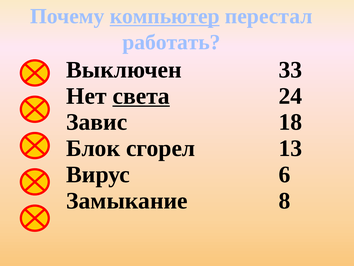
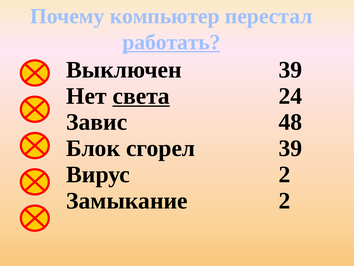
компьютер underline: present -> none (165, 16)
работать underline: none -> present (171, 42)
Выключен 33: 33 -> 39 (290, 70)
18: 18 -> 48 (290, 122)
сгорел 13: 13 -> 39 (290, 148)
Вирус 6: 6 -> 2 (285, 174)
Замыкание 8: 8 -> 2 (285, 200)
